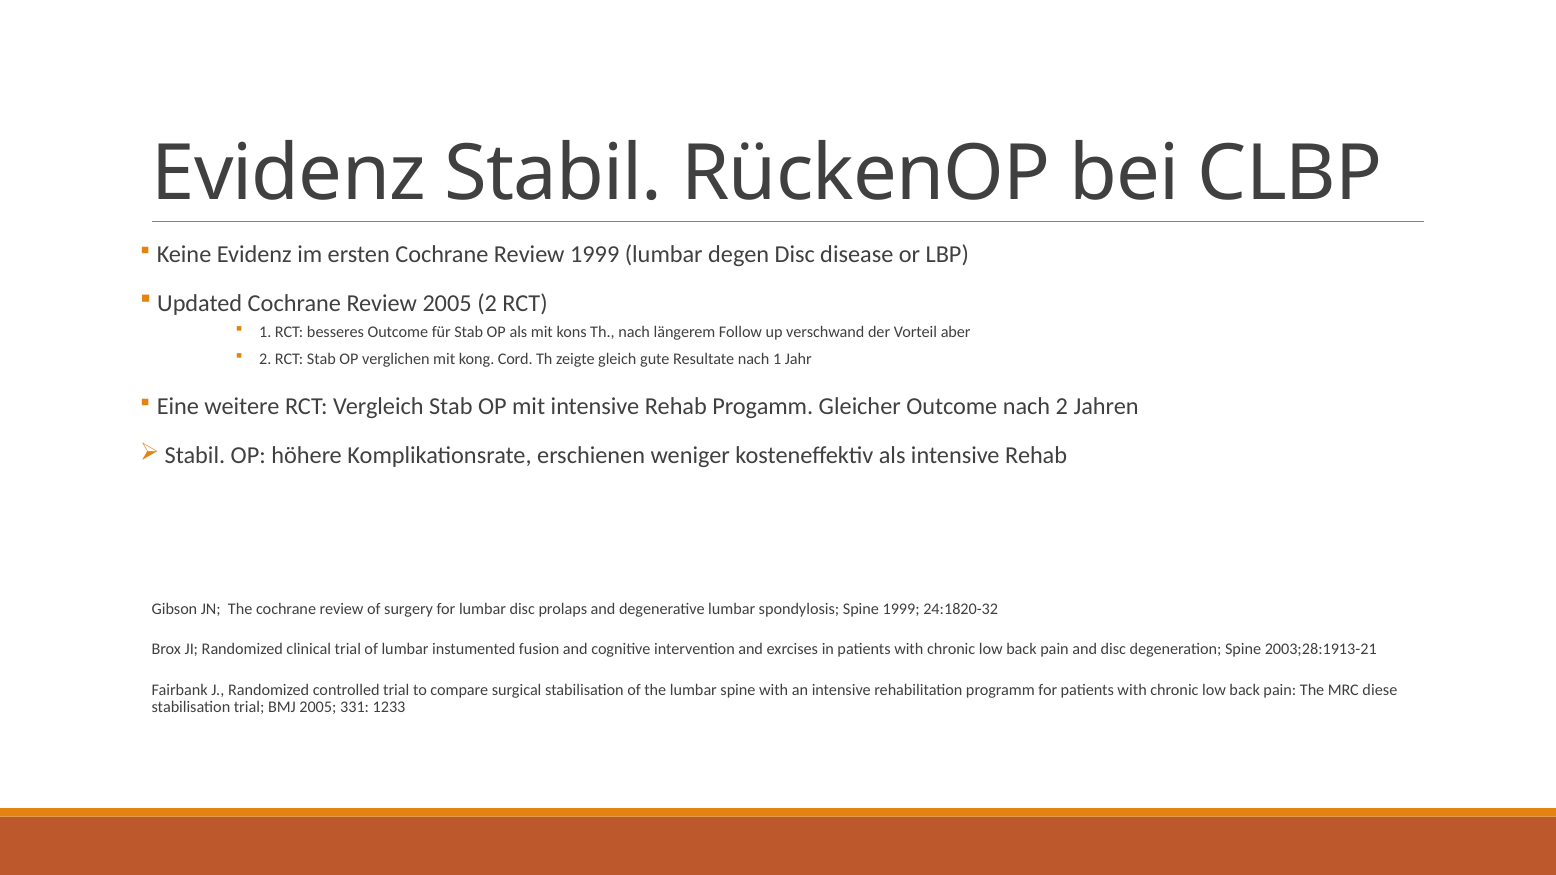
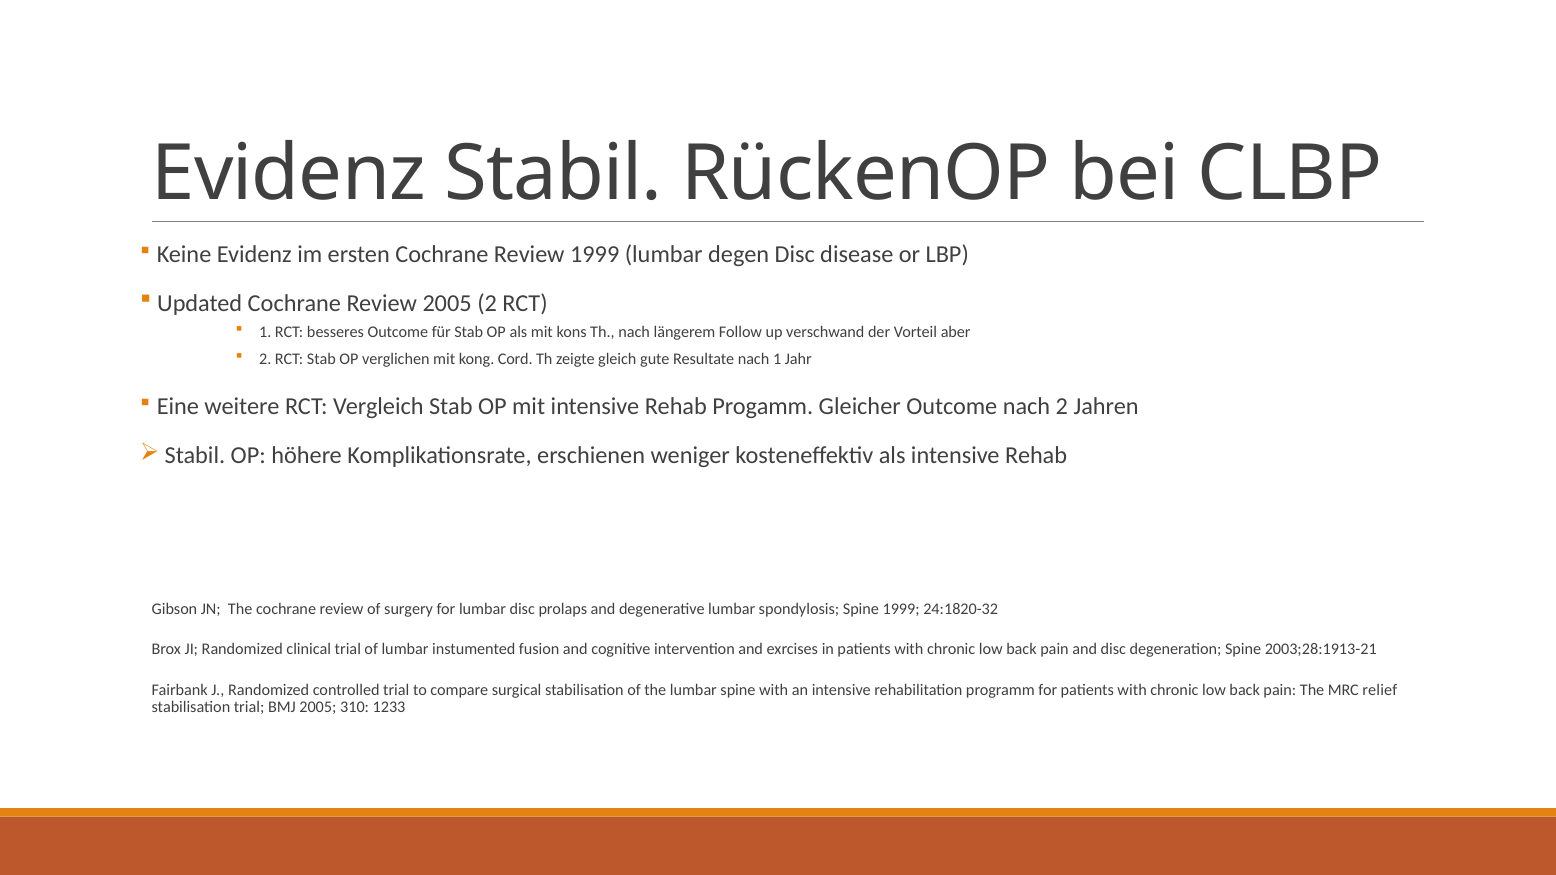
diese: diese -> relief (1380, 690)
331: 331 -> 310 (355, 708)
